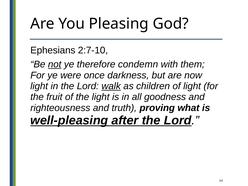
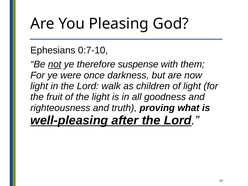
2:7-10: 2:7-10 -> 0:7-10 (93, 50)
condemn: condemn -> suspense (138, 64)
walk underline: present -> none (111, 86)
